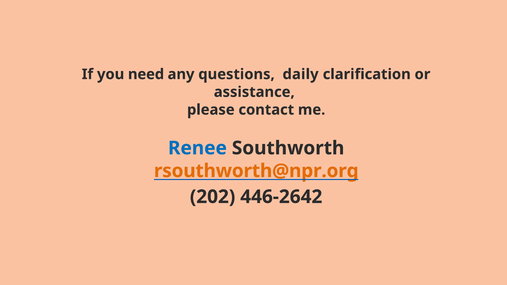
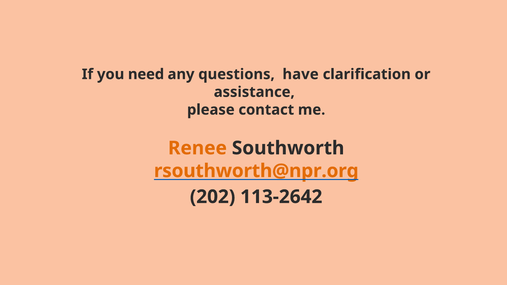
daily: daily -> have (301, 74)
Renee colour: blue -> orange (197, 148)
446-2642: 446-2642 -> 113-2642 (281, 197)
